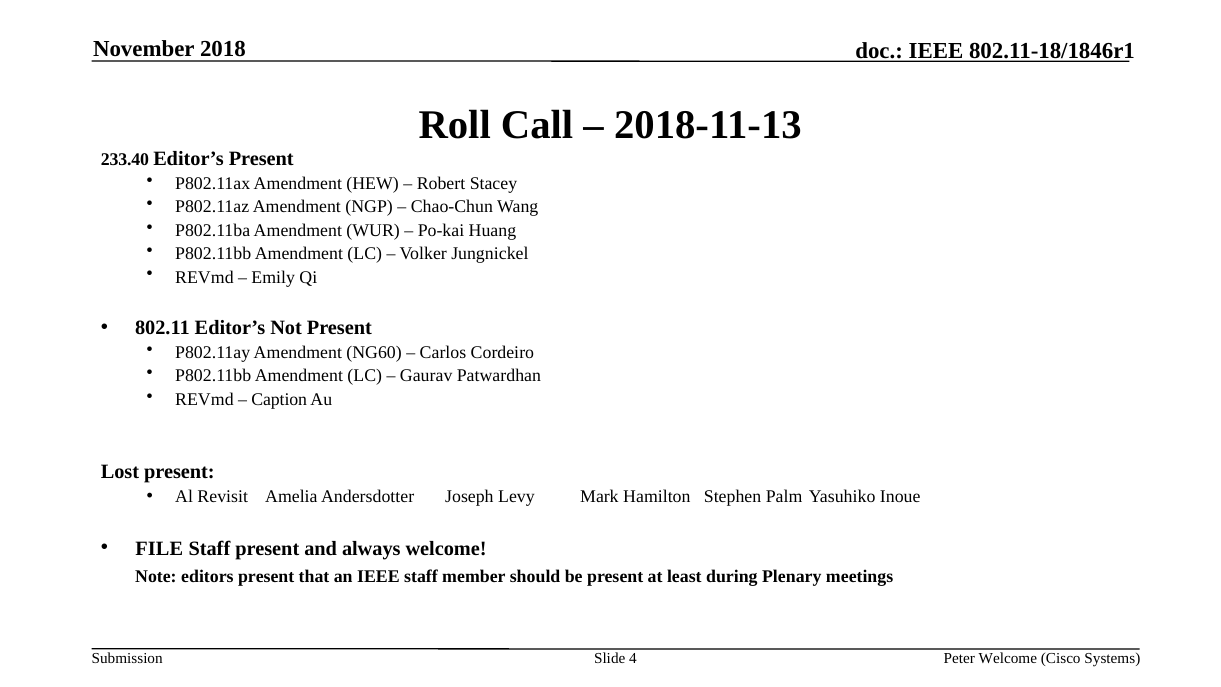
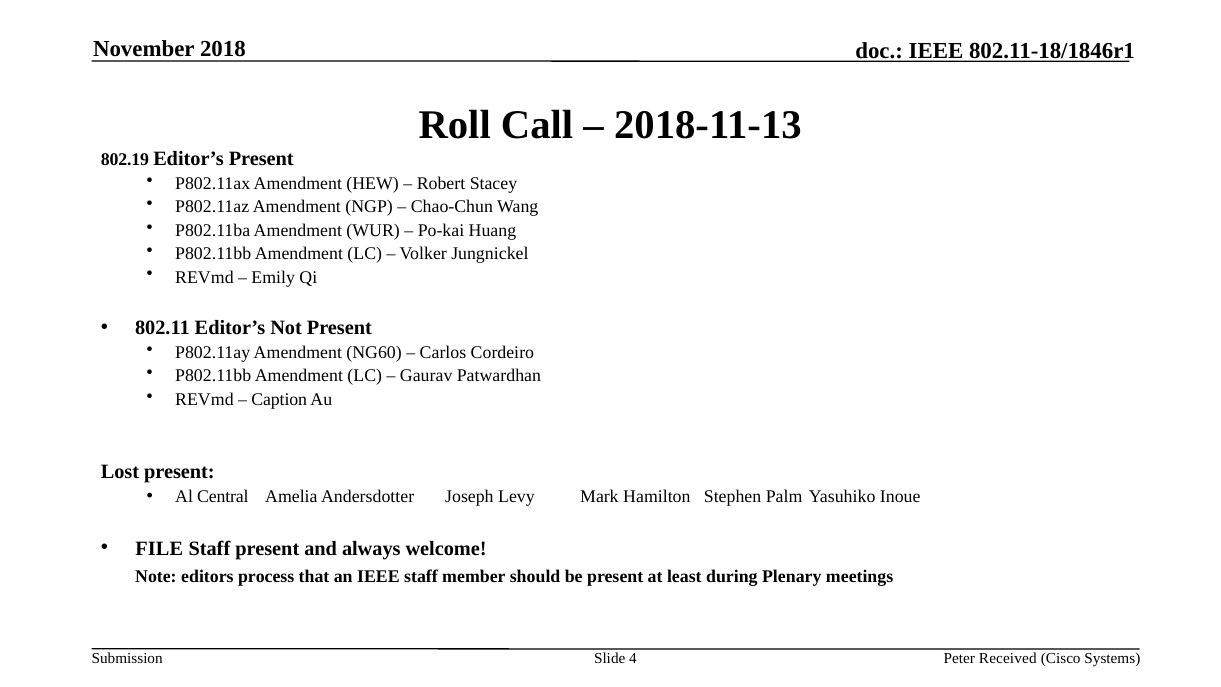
233.40: 233.40 -> 802.19 (125, 159)
Revisit: Revisit -> Central (223, 497)
editors present: present -> process (266, 576)
Peter Welcome: Welcome -> Received (1008, 659)
